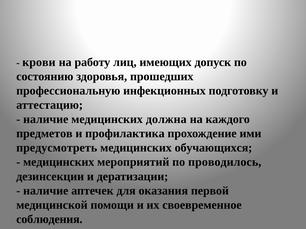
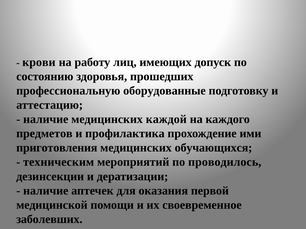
инфекционных: инфекционных -> оборудованные (164, 91)
должна: должна -> каждой (166, 120)
предусмотреть: предусмотреть -> приготовления (57, 148)
медицинских: медицинских -> техническим (59, 162)
соблюдения: соблюдения -> заболевших (49, 220)
